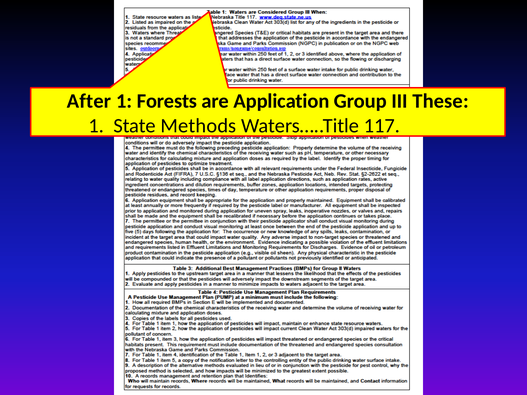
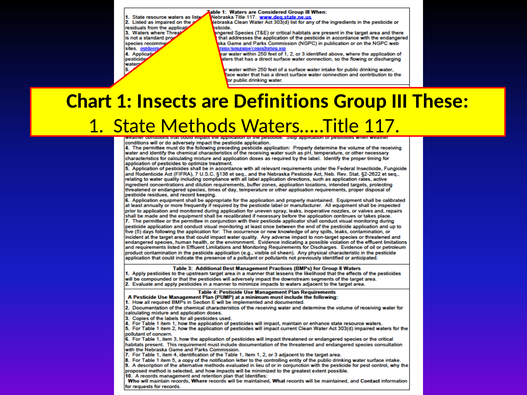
After: After -> Chart (89, 101)
Forests: Forests -> Insects (167, 101)
Application: Application -> Definitions (281, 101)
